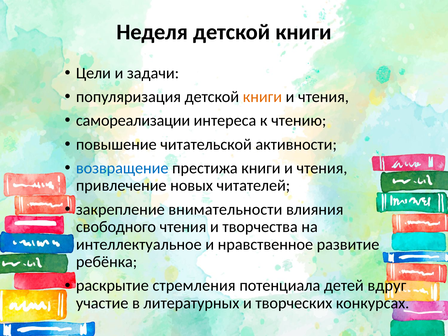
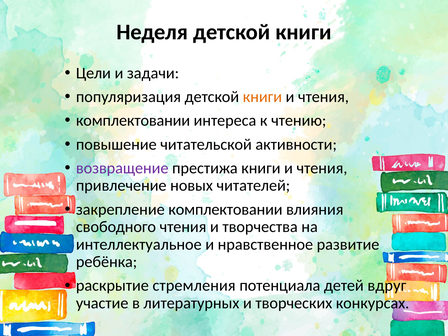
самореализации: самореализации -> комплектовании (133, 121)
возвращение colour: blue -> purple (122, 168)
закрепление внимательности: внимательности -> комплектовании (225, 209)
